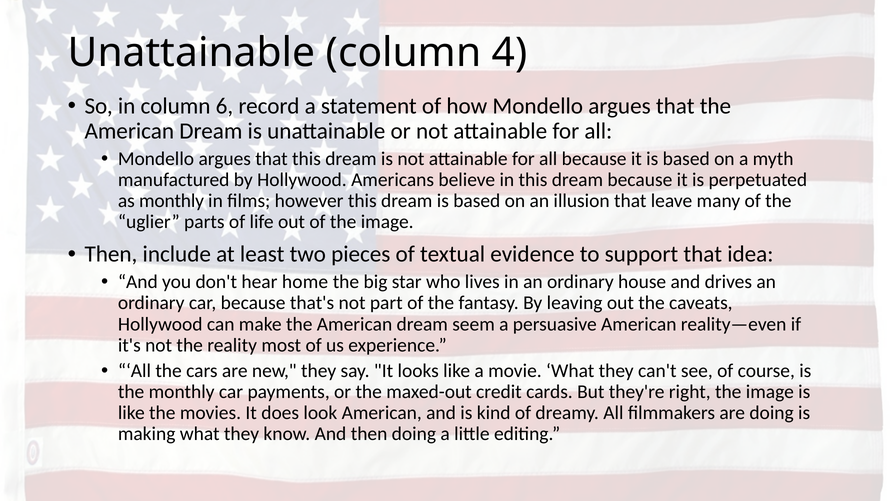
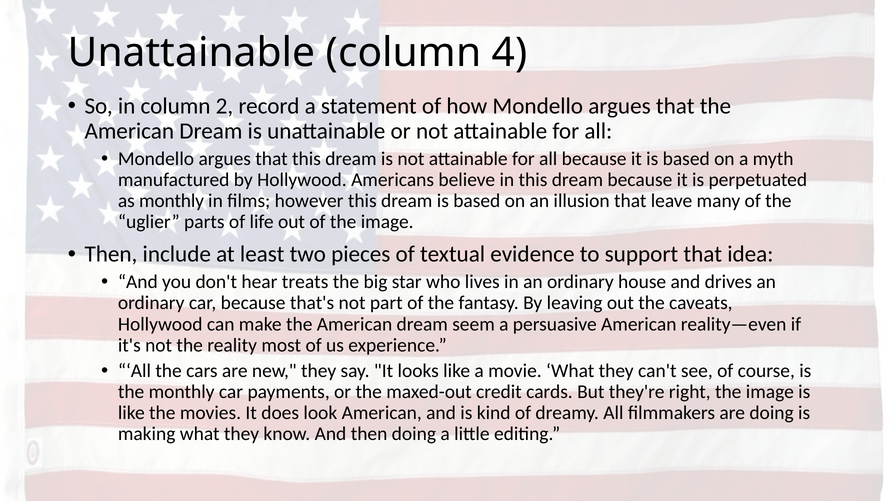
6: 6 -> 2 (224, 106)
home: home -> treats (305, 282)
